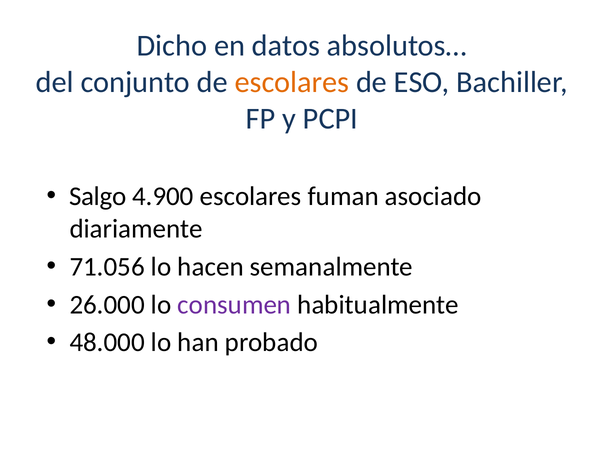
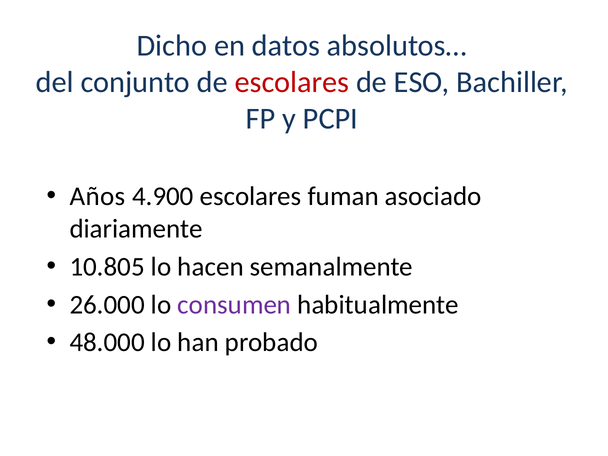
escolares colour: orange -> red (292, 82)
Salgo: Salgo -> Años (98, 196)
71.056: 71.056 -> 10.805 (107, 267)
